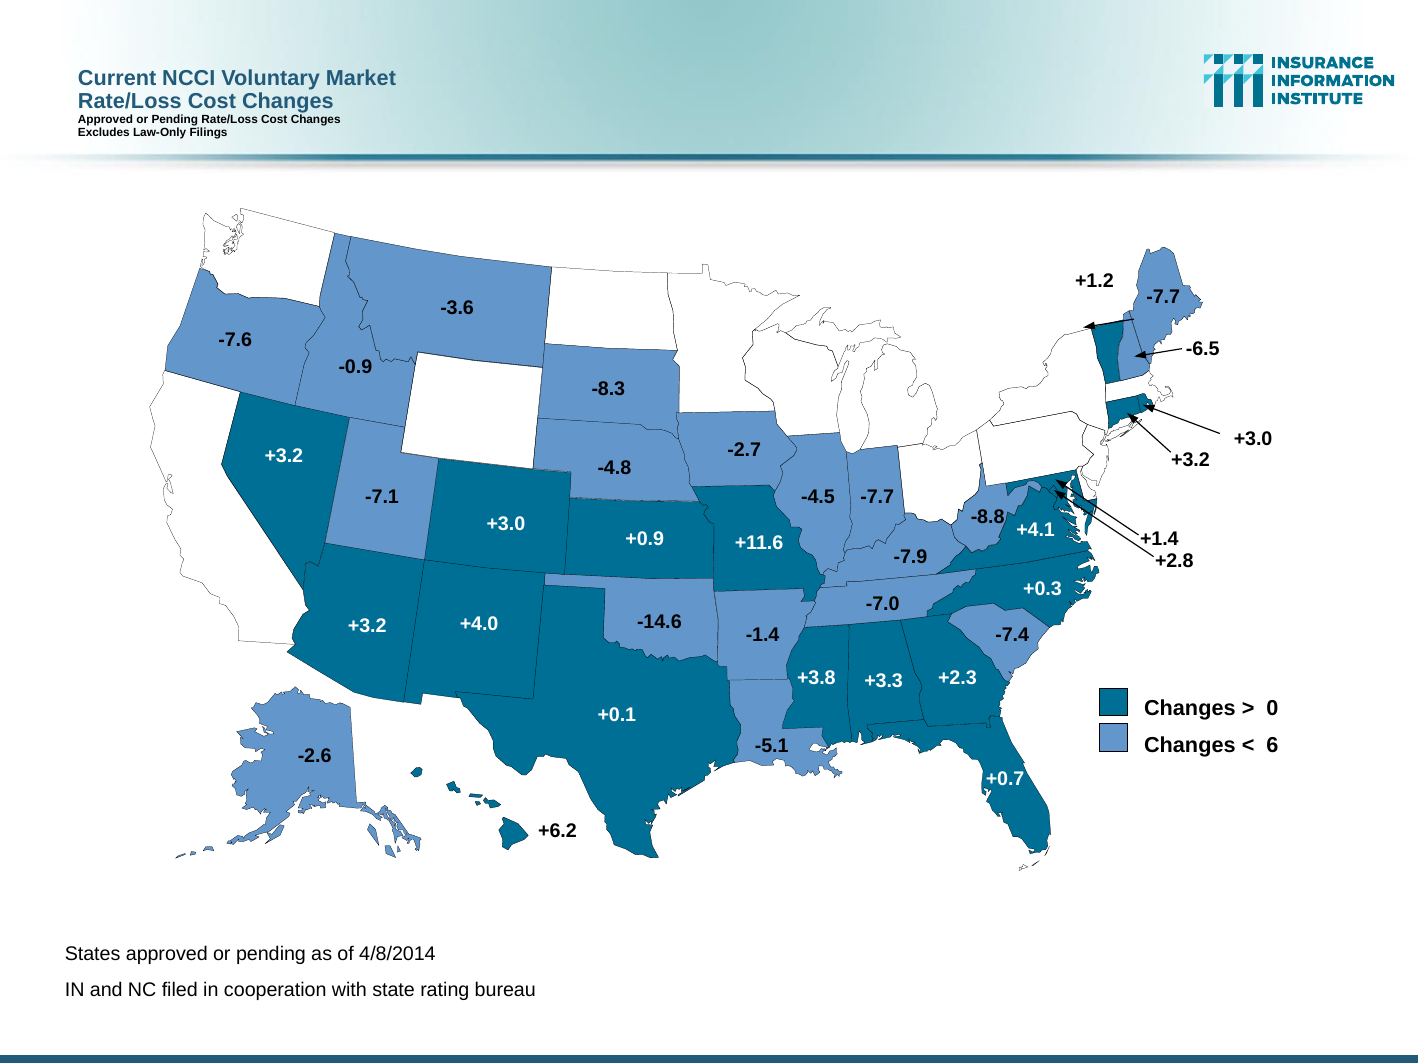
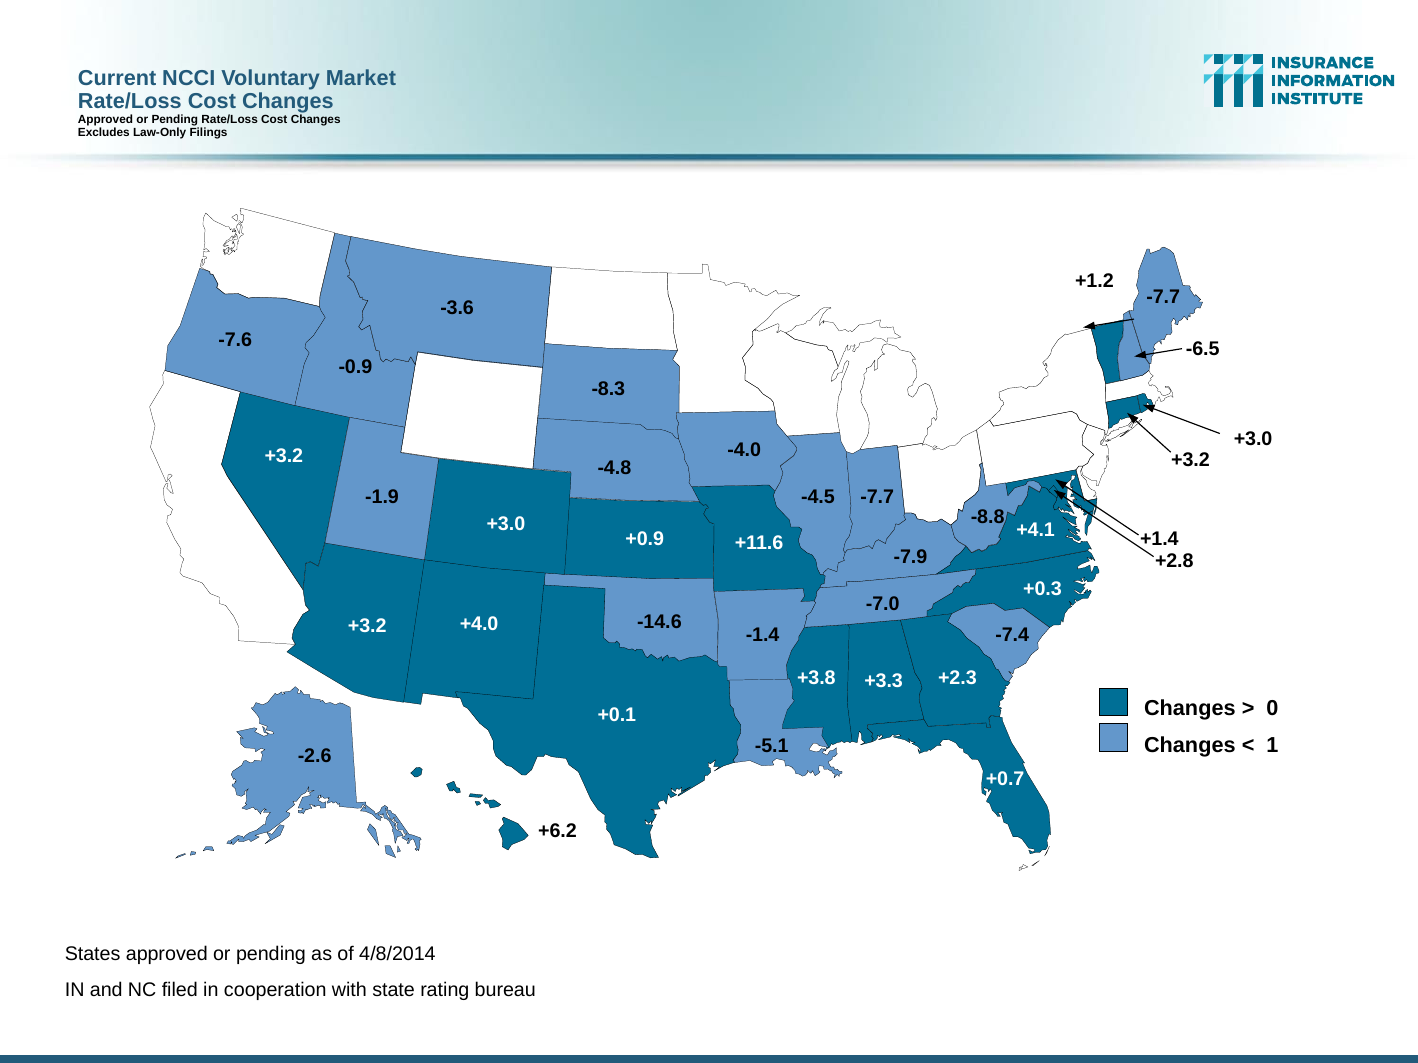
-2.7: -2.7 -> -4.0 (744, 451)
-7.1: -7.1 -> -1.9 (382, 497)
6: 6 -> 1 (1272, 745)
